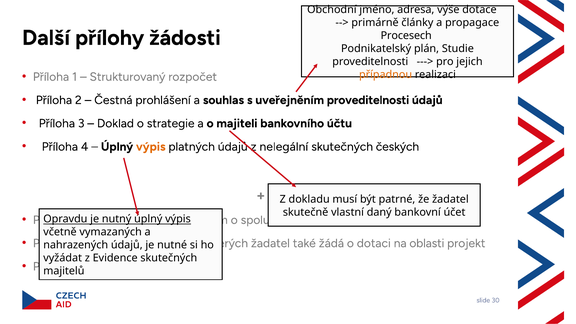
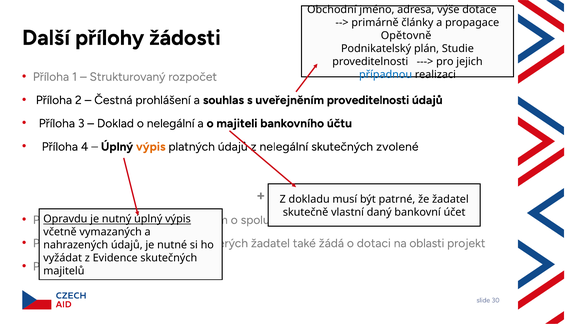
Procesech: Procesech -> Opětovně (406, 36)
případnou colour: orange -> blue (386, 75)
o strategie: strategie -> nelegální (171, 123)
českých: českých -> zvolené (397, 147)
